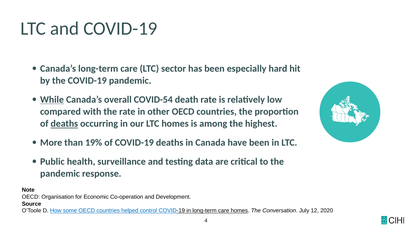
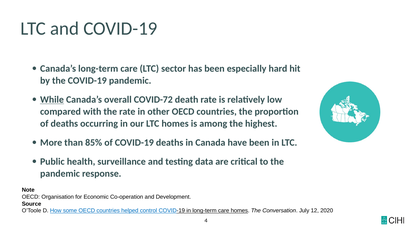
COVID-54: COVID-54 -> COVID-72 (153, 100)
deaths underline: present -> none (64, 124)
19%: 19% -> 85% (94, 142)
